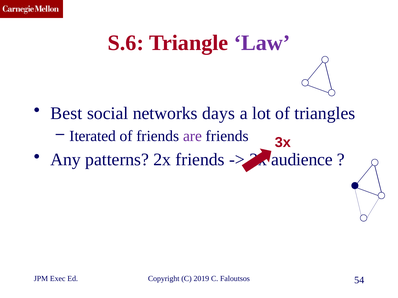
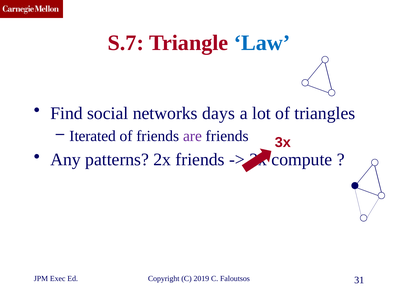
S.6: S.6 -> S.7 (126, 43)
Law colour: purple -> blue (262, 43)
Best: Best -> Find (66, 113)
audience: audience -> compute (302, 160)
54: 54 -> 31 (359, 281)
